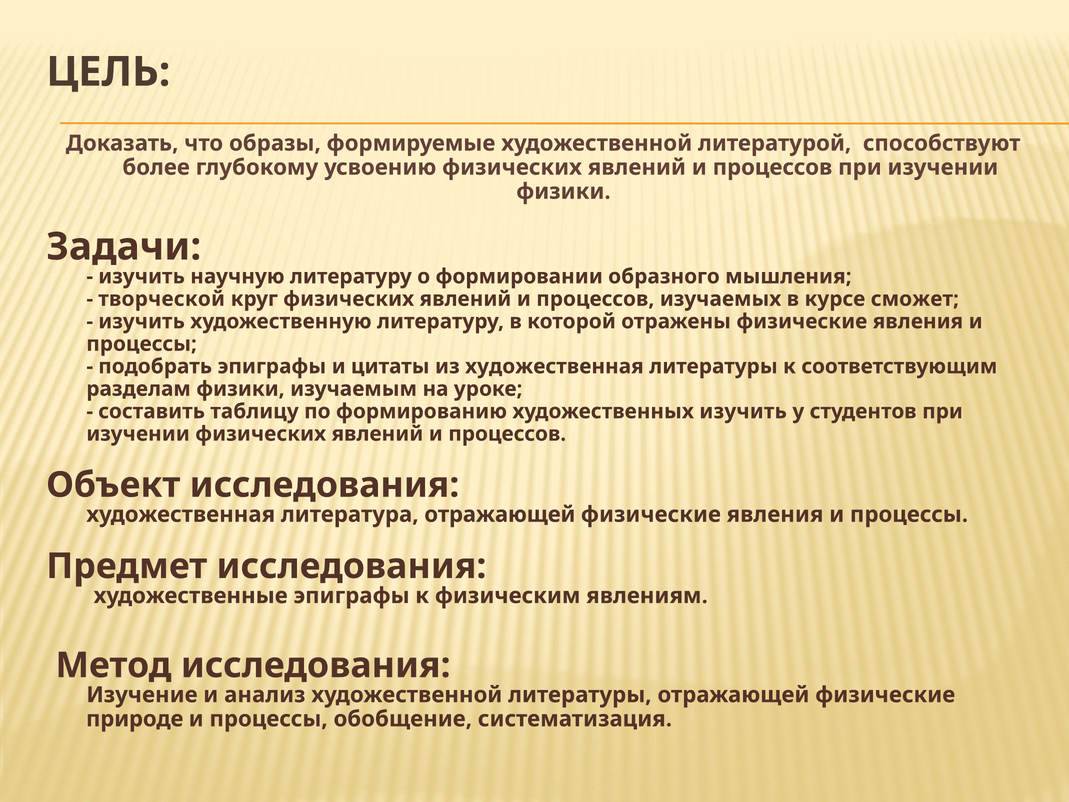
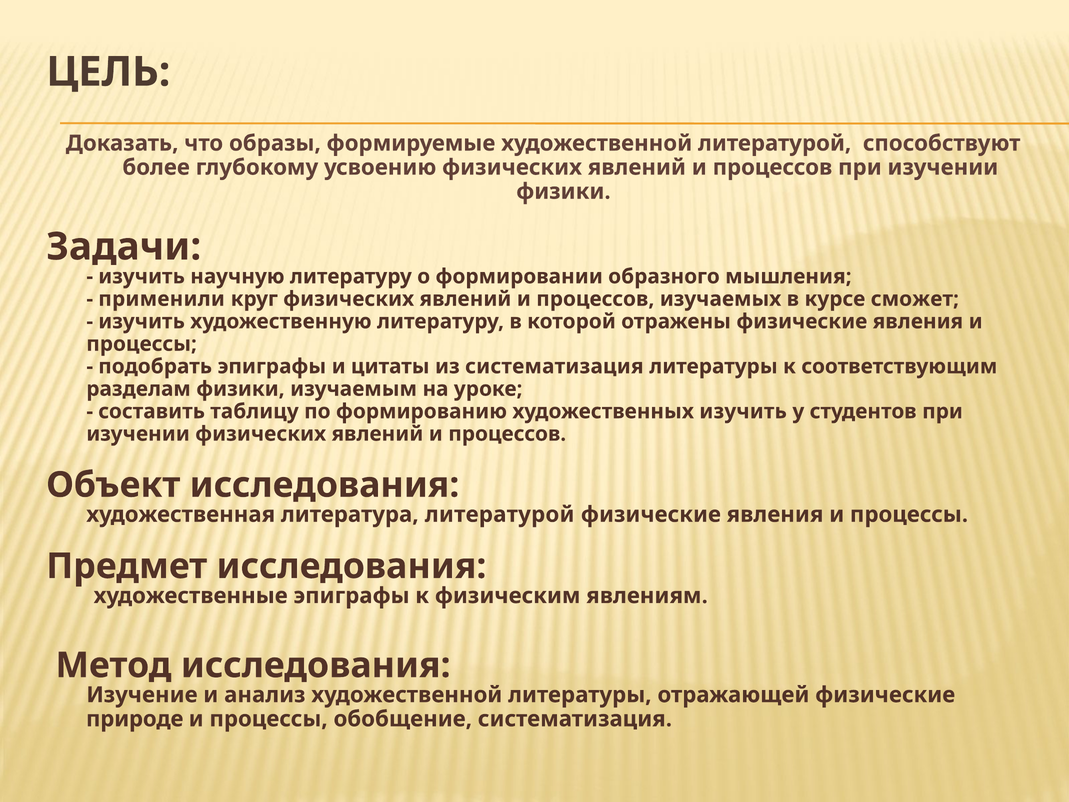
творческой: творческой -> применили (162, 299)
из художественная: художественная -> систематизация (554, 366)
литература отражающей: отражающей -> литературой (500, 514)
